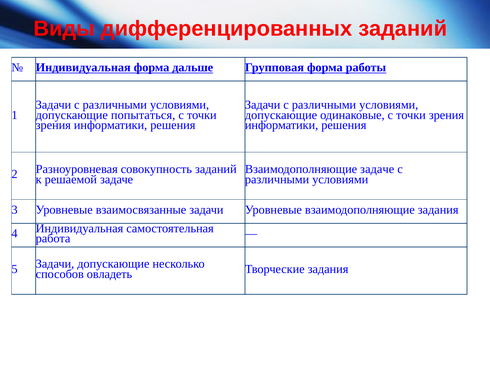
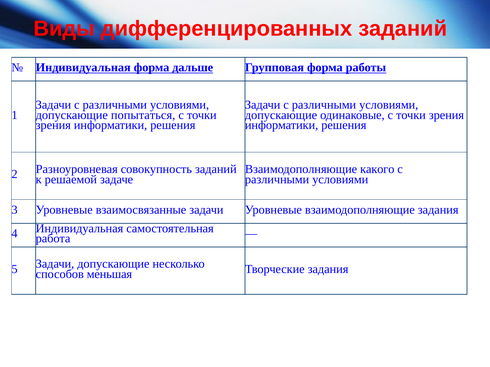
Взаимодополняющие задаче: задаче -> какого (377, 169)
овладеть: овладеть -> меньшая (109, 275)
